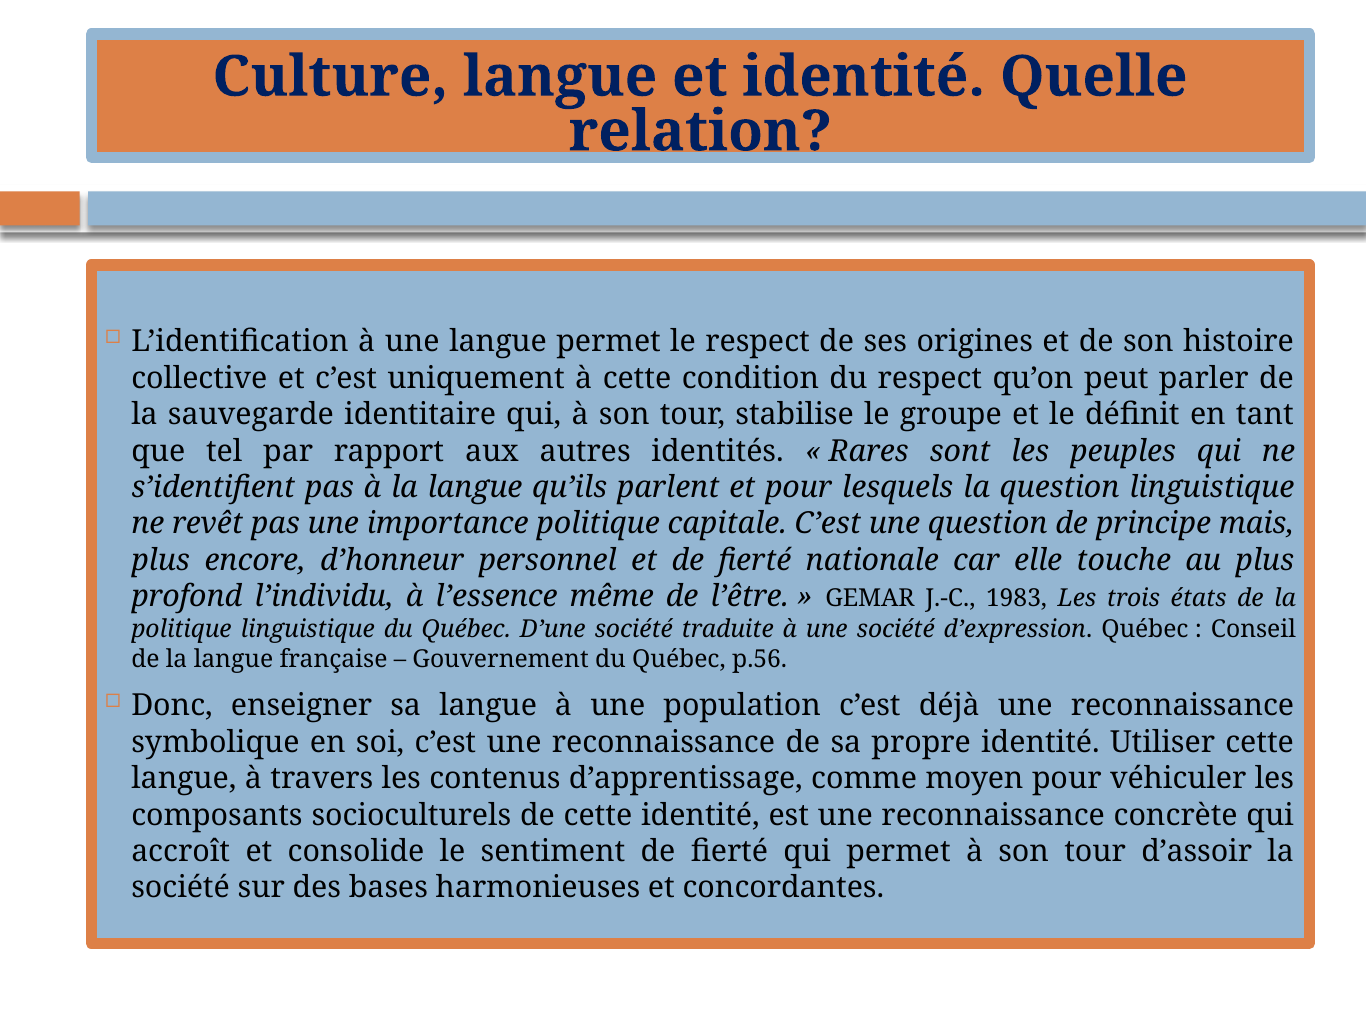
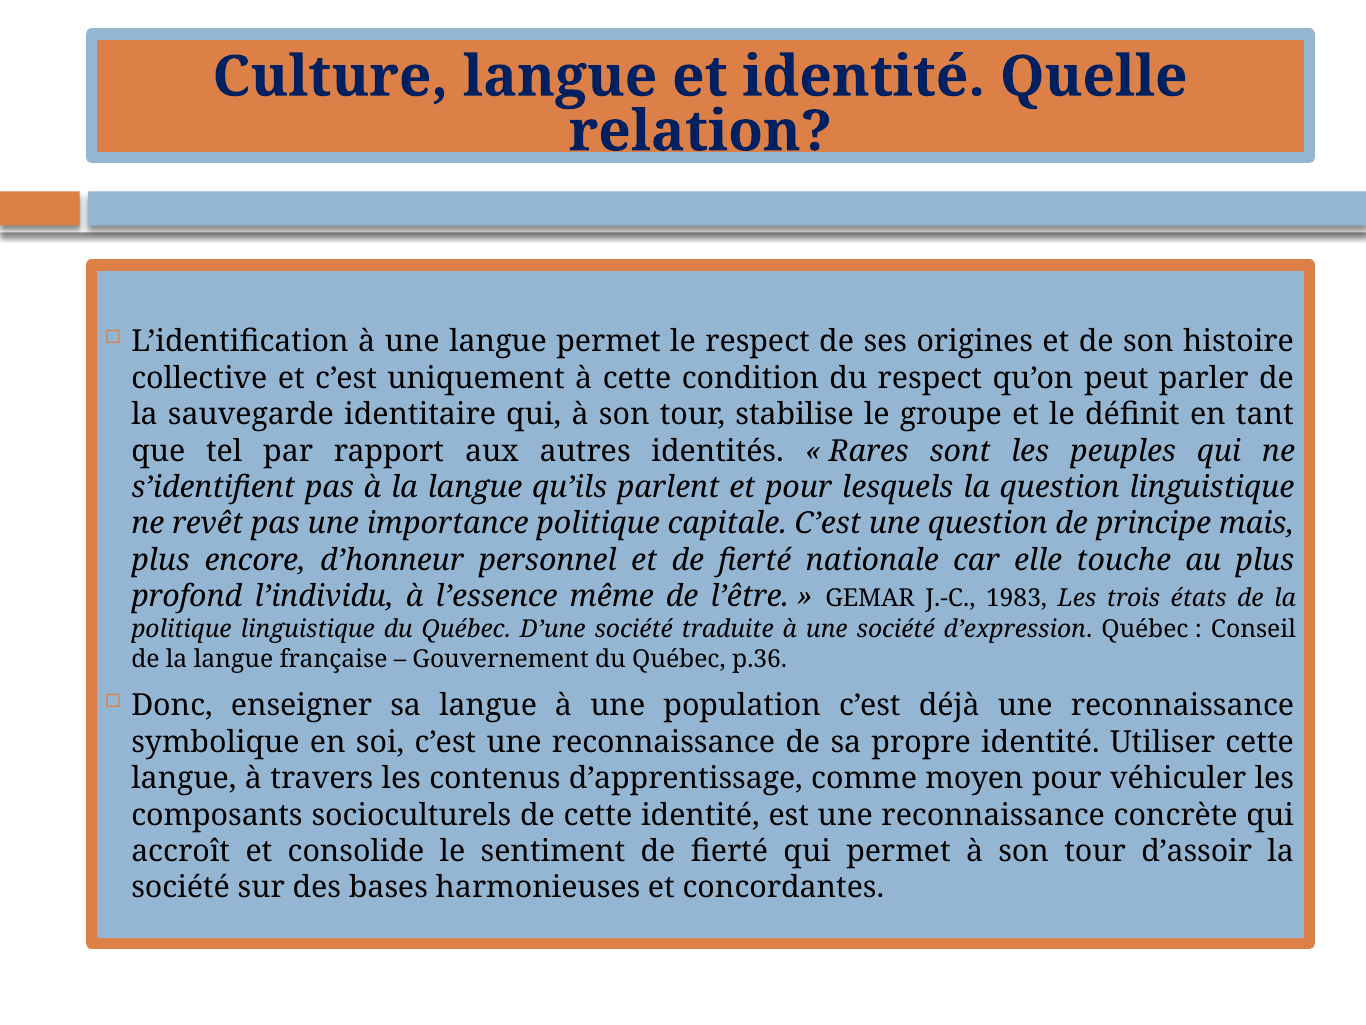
p.56: p.56 -> p.36 (760, 659)
